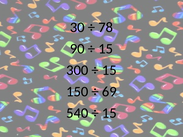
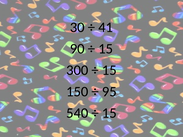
78: 78 -> 41 (106, 27)
69: 69 -> 95 (109, 92)
